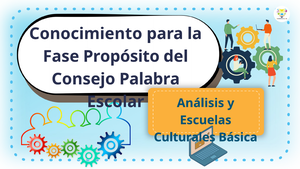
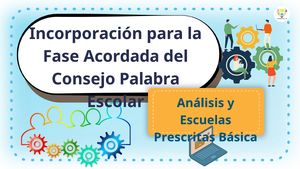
Conocimiento: Conocimiento -> Incorporación (86, 34)
Propósito: Propósito -> Acordada (121, 56)
Culturales: Culturales -> Prescritas (185, 137)
